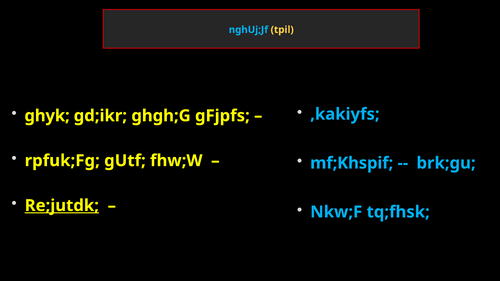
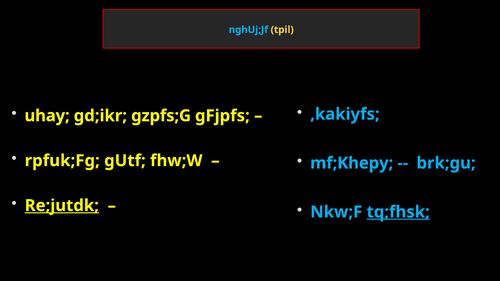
ghyk: ghyk -> uhay (47, 116)
ghgh;G: ghgh;G -> gzpfs;G (161, 116)
mf;Khspif: mf;Khspif -> mf;Khepy (352, 163)
tq;fhsk underline: none -> present (398, 212)
